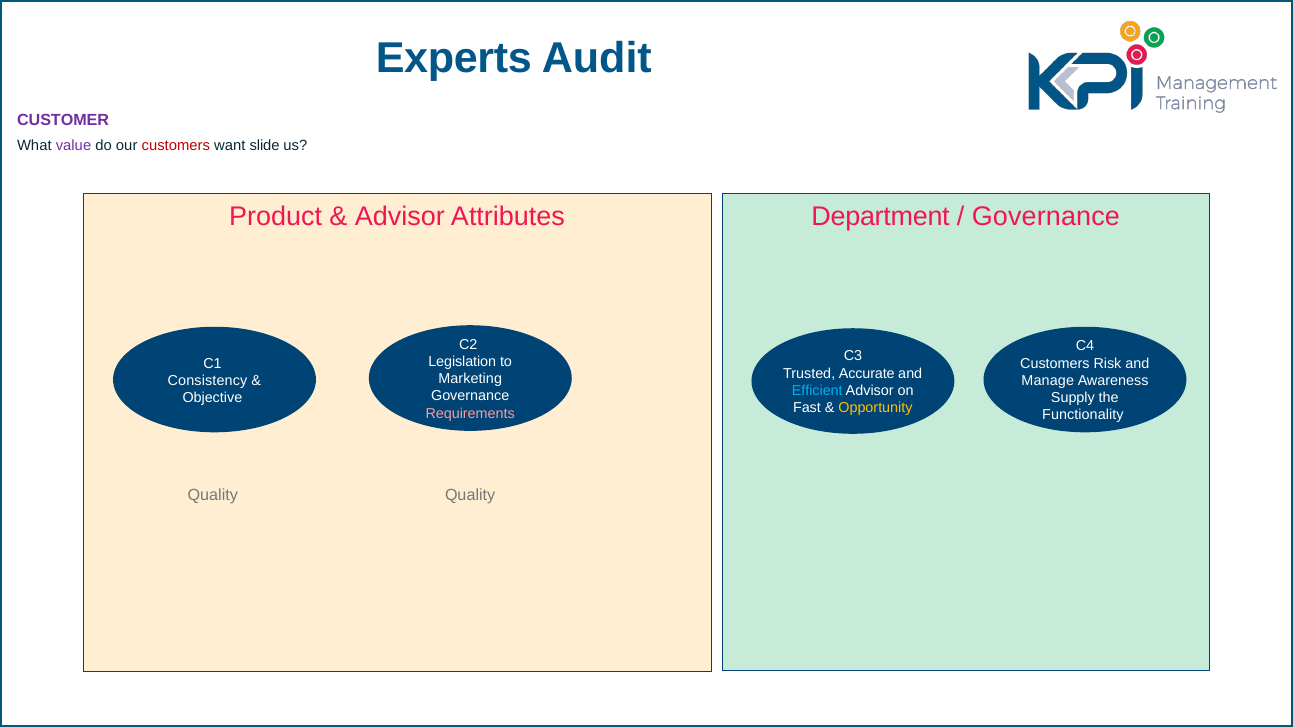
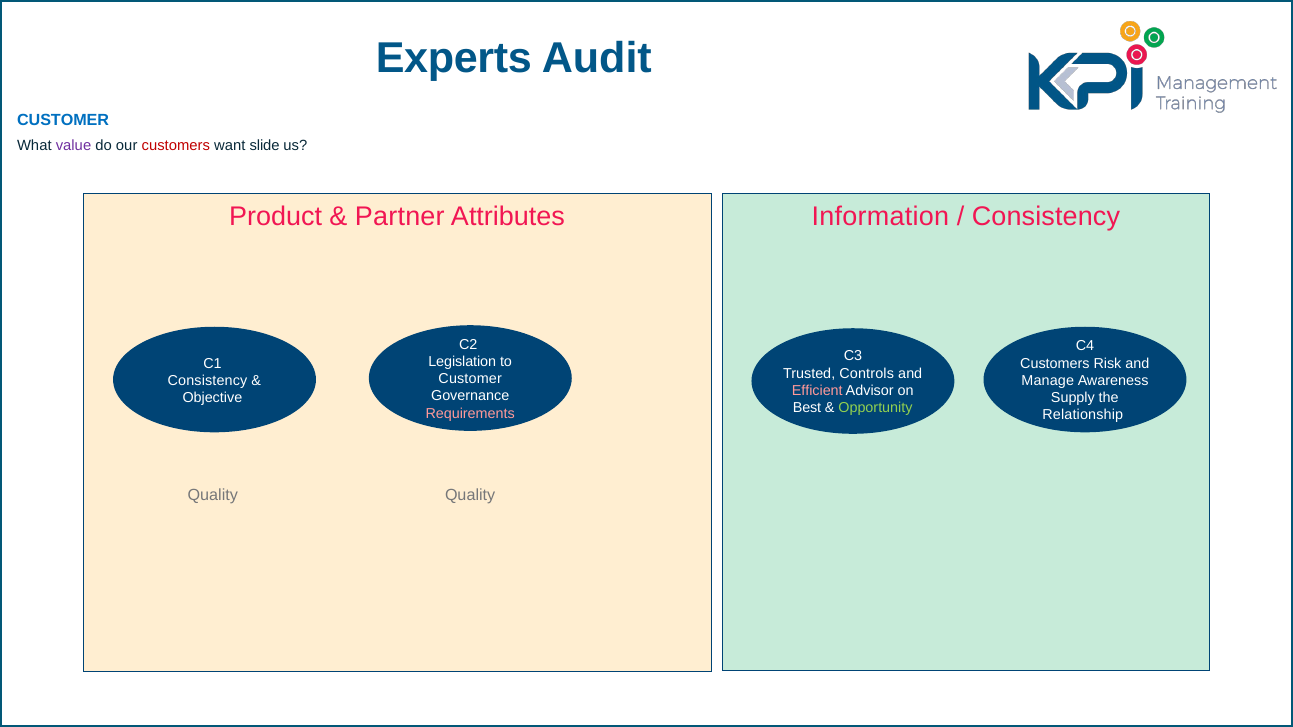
CUSTOMER colour: purple -> blue (63, 120)
Advisor: Advisor -> Partner (400, 217)
Department: Department -> Information (880, 217)
Governance: Governance -> Consistency (1046, 217)
Accurate: Accurate -> Controls (867, 374)
Marketing: Marketing -> Customer (470, 379)
Efficient colour: light blue -> pink (817, 391)
Fast: Fast -> Best (807, 408)
Opportunity colour: yellow -> light green (875, 408)
Functionality: Functionality -> Relationship (1083, 415)
